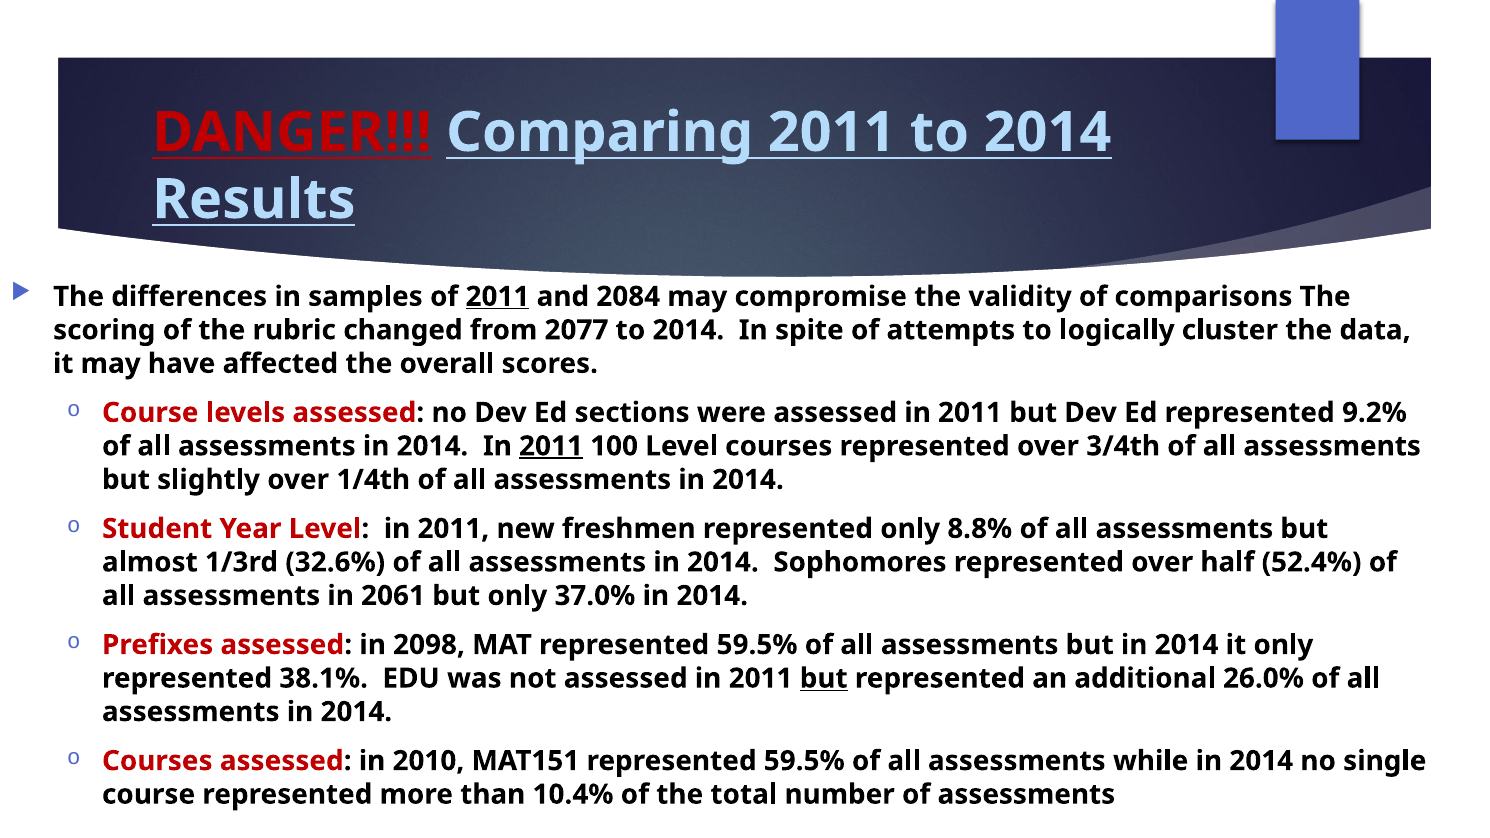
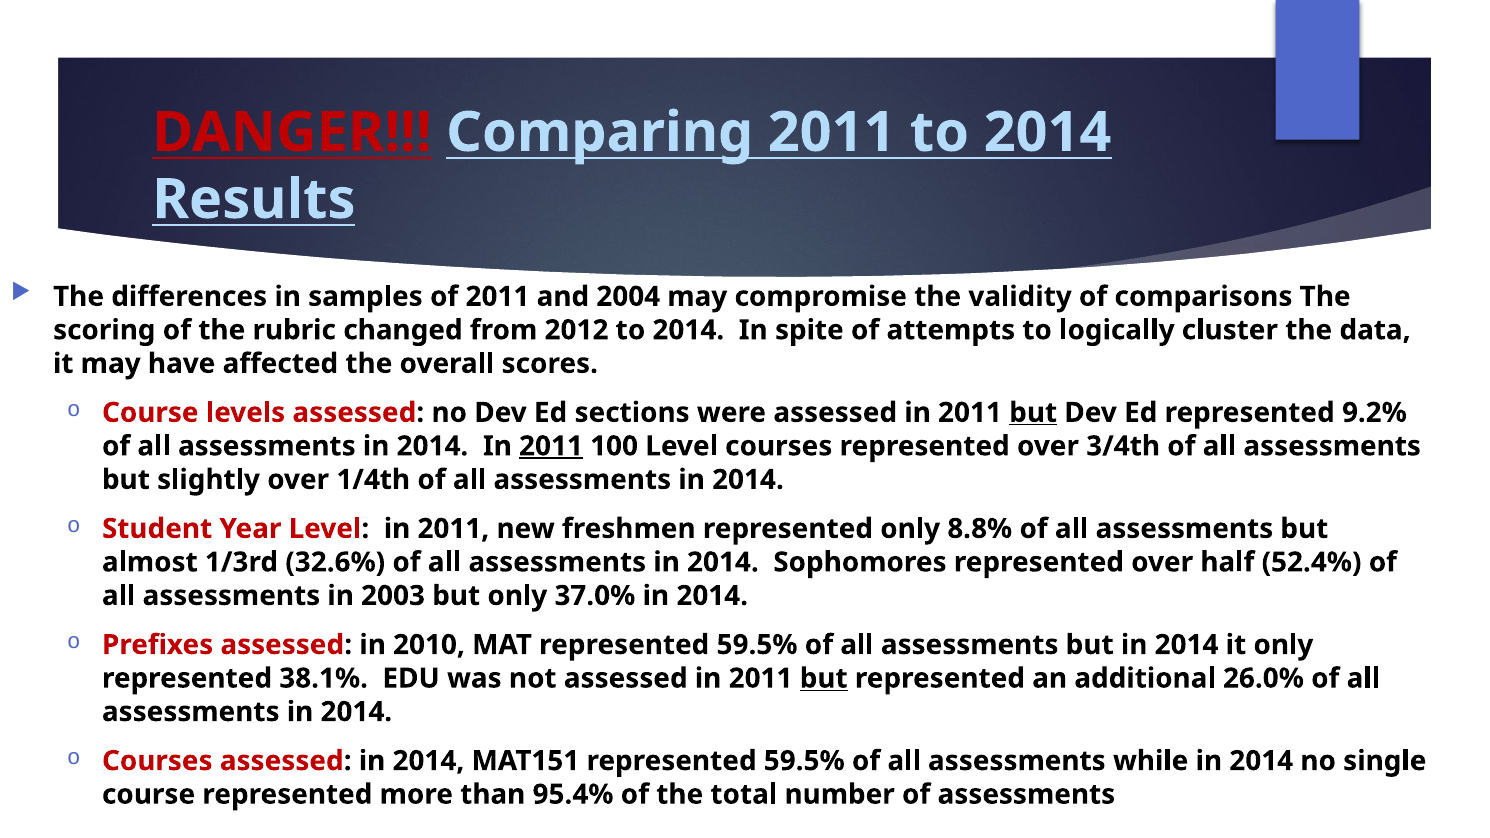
2011 underline: present -> none (497, 297)
2084: 2084 -> 2004 (628, 297)
2077: 2077 -> 2012 (576, 330)
but underline: none -> present (1033, 413)
2061: 2061 -> 2003 (393, 596)
2098: 2098 -> 2010 (429, 645)
assessed in 2010: 2010 -> 2014 (428, 761)
10.4%: 10.4% -> 95.4% (573, 795)
